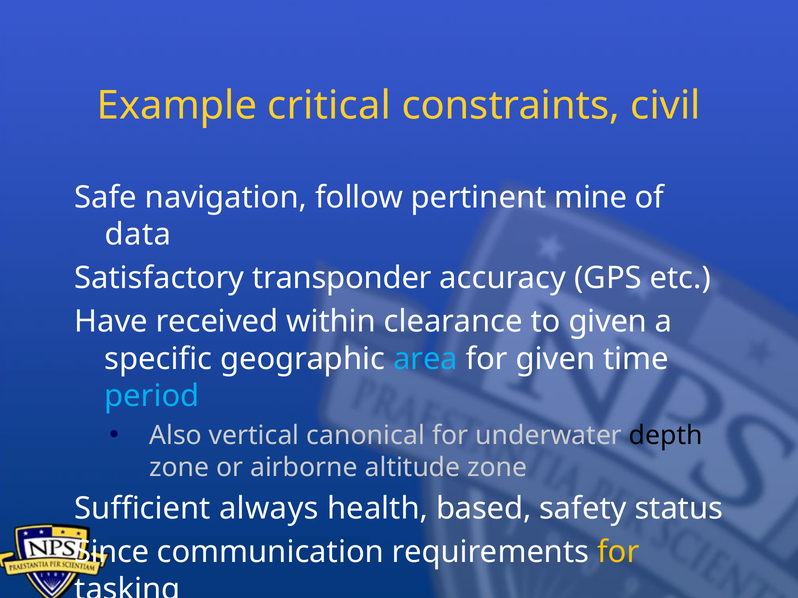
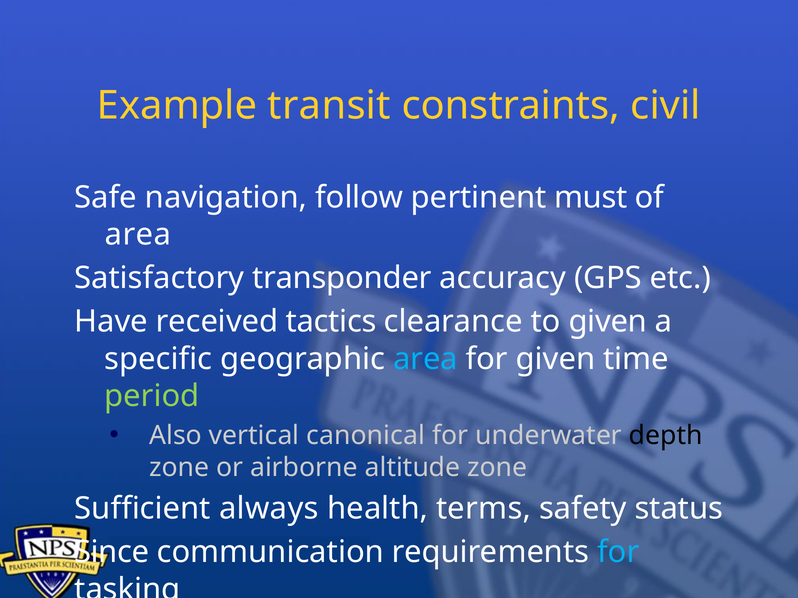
critical: critical -> transit (329, 106)
mine: mine -> must (591, 198)
data: data -> area (138, 235)
within: within -> tactics (331, 322)
period colour: light blue -> light green (152, 396)
based: based -> terms (484, 509)
for colour: yellow -> light blue (618, 553)
